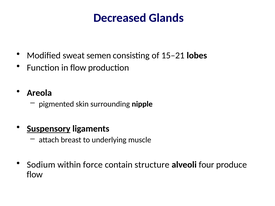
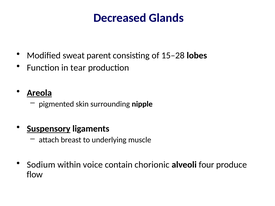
semen: semen -> parent (99, 56)
15–21: 15–21 -> 15–28 (173, 56)
in flow: flow -> tear (78, 68)
Areola underline: none -> present (39, 93)
force: force -> voice (93, 165)
structure: structure -> chorionic (152, 165)
